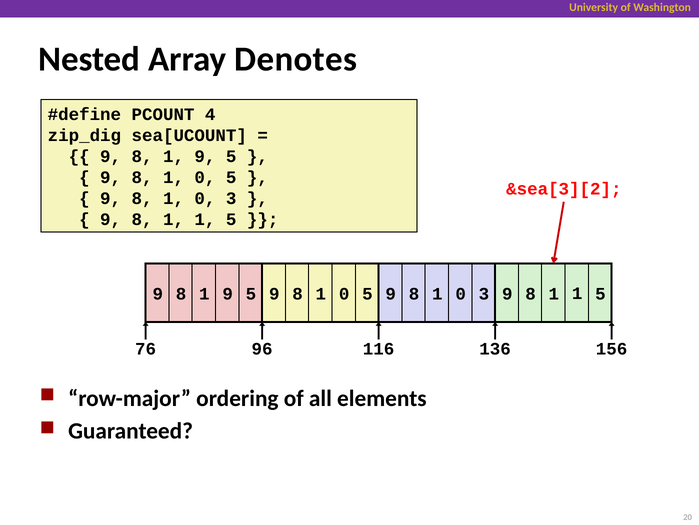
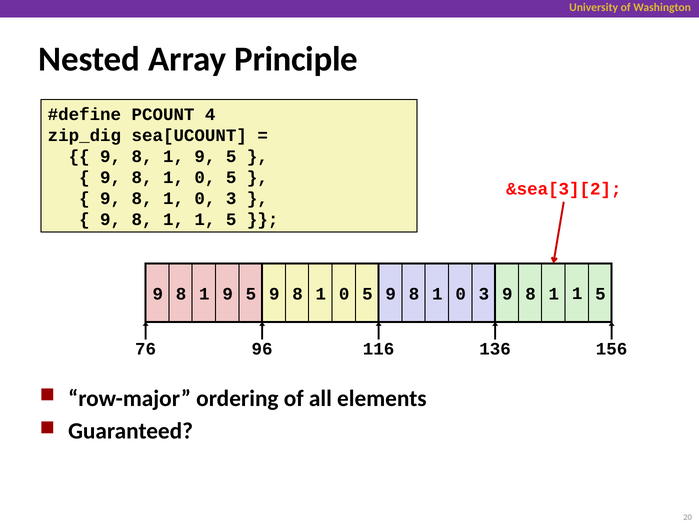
Denotes: Denotes -> Principle (296, 59)
